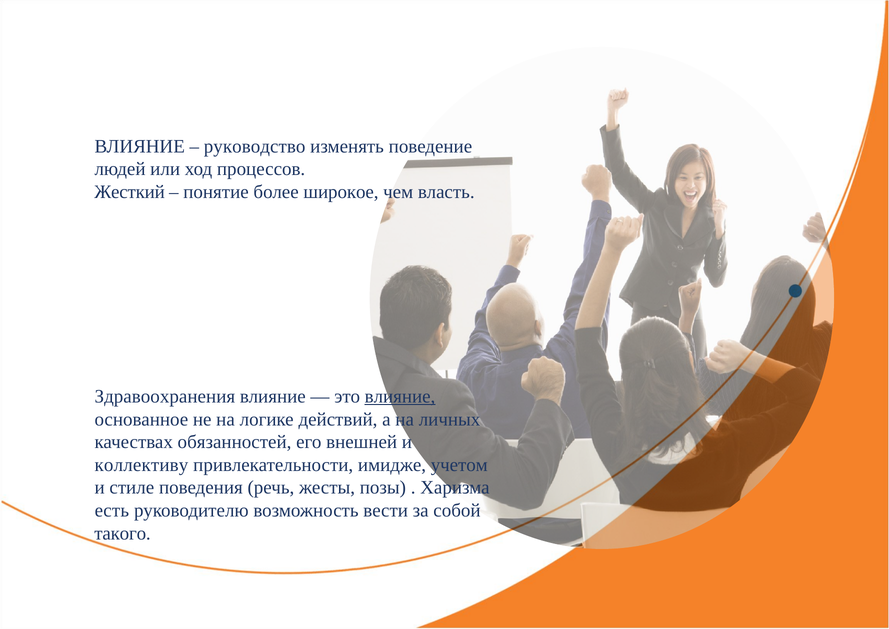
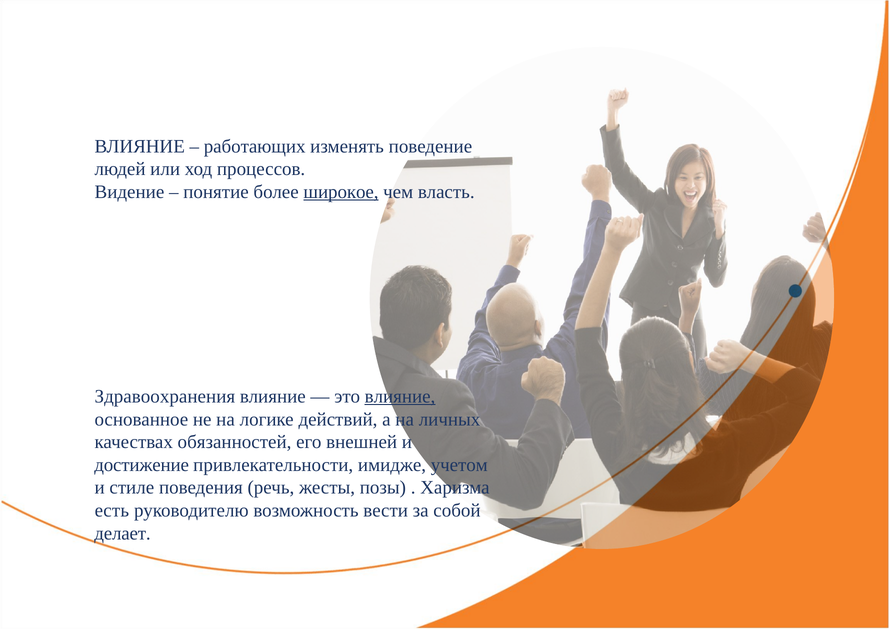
руководство: руководство -> работающих (255, 146)
Жесткий: Жесткий -> Видение (129, 192)
широкое underline: none -> present (341, 192)
коллективу: коллективу -> достижение (142, 465)
такого: такого -> делает (123, 533)
